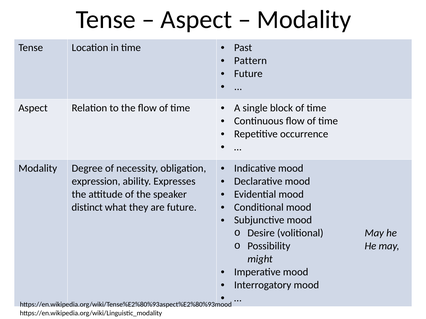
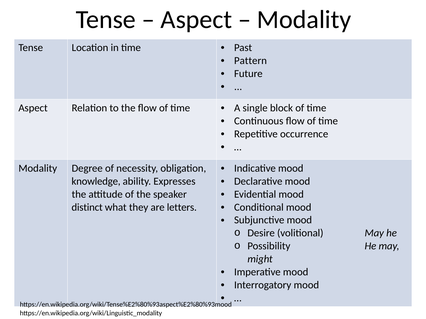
expression: expression -> knowledge (96, 181)
are future: future -> letters (182, 207)
